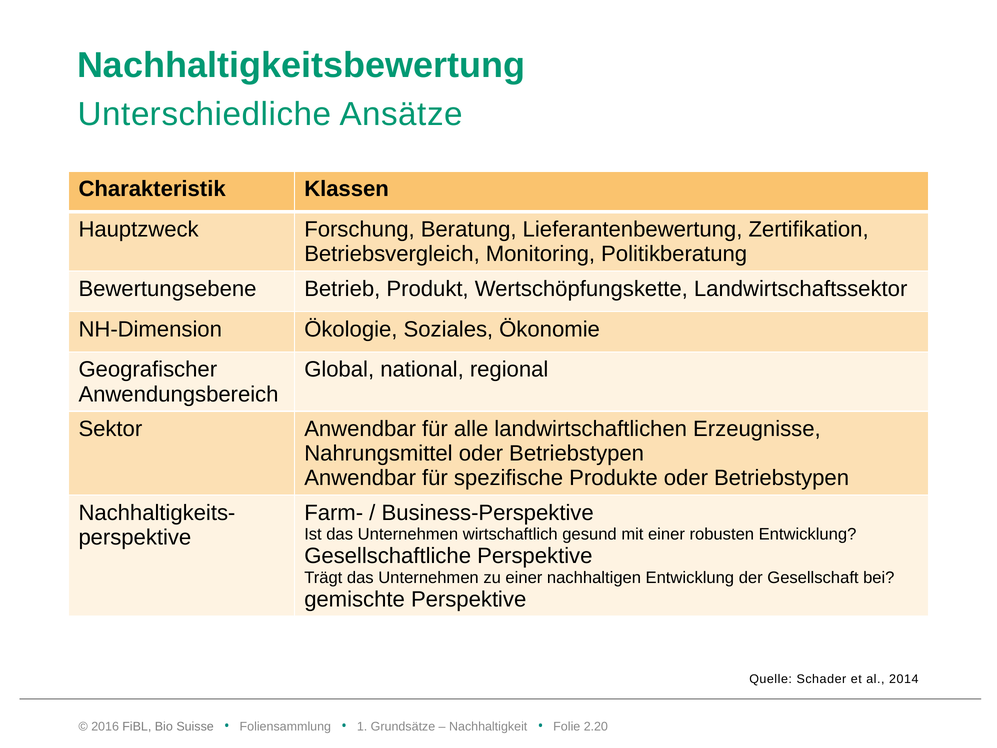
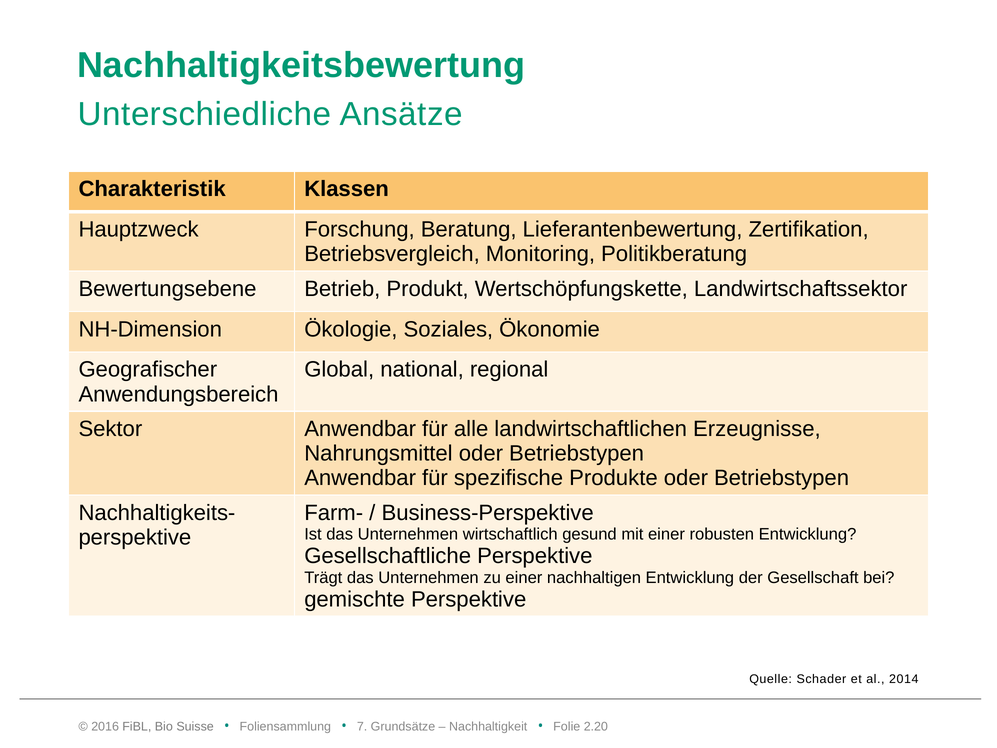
1: 1 -> 7 (362, 726)
